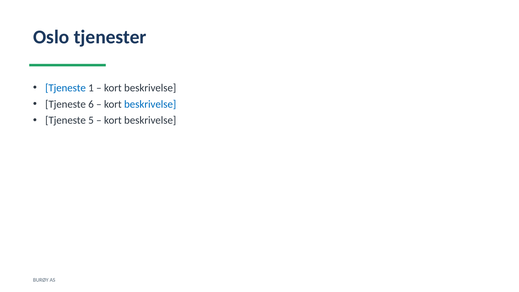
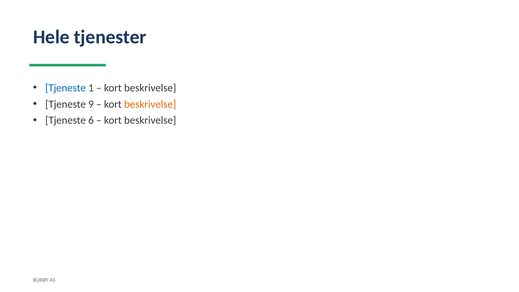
Oslo: Oslo -> Hele (51, 37)
6: 6 -> 9 (91, 104)
beskrivelse colour: blue -> orange (150, 104)
5: 5 -> 6 (91, 120)
